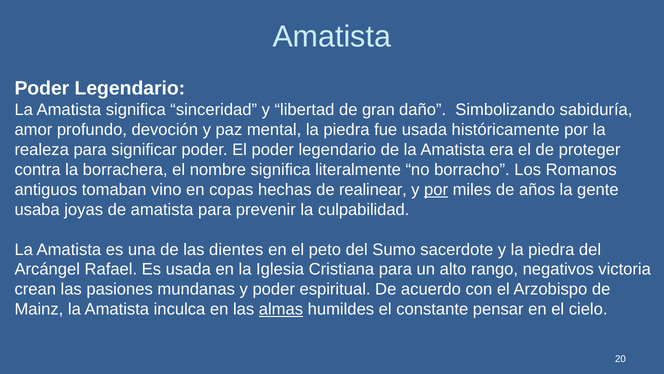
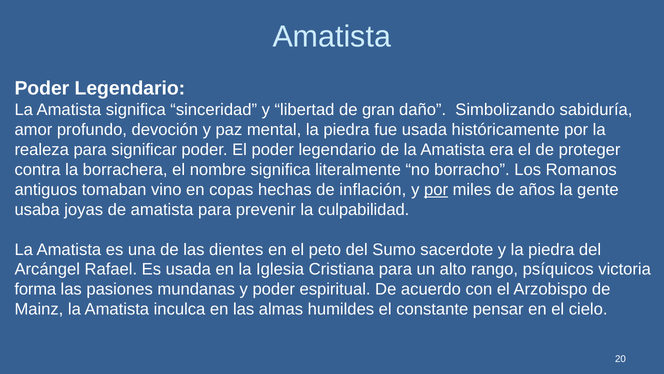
realinear: realinear -> inflación (373, 189)
negativos: negativos -> psíquicos (558, 269)
crean: crean -> forma (35, 289)
almas underline: present -> none (281, 309)
